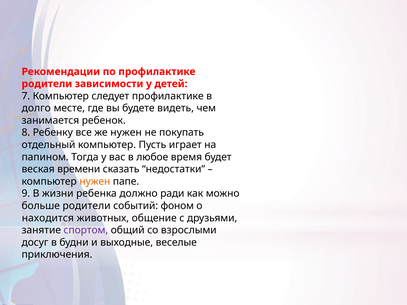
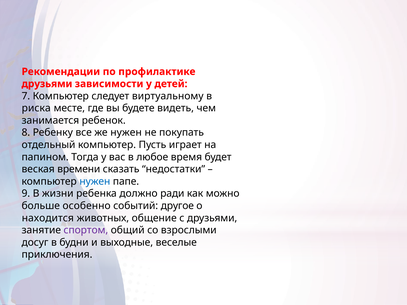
родители: родители -> друзьями (47, 84)
следует профилактике: профилактике -> виртуальному (168, 96)
долго: долго -> риска (36, 108)
нужен colour: orange -> blue (95, 182)
больше родители: родители -> особенно (87, 206)
фоном: фоном -> другое (177, 206)
